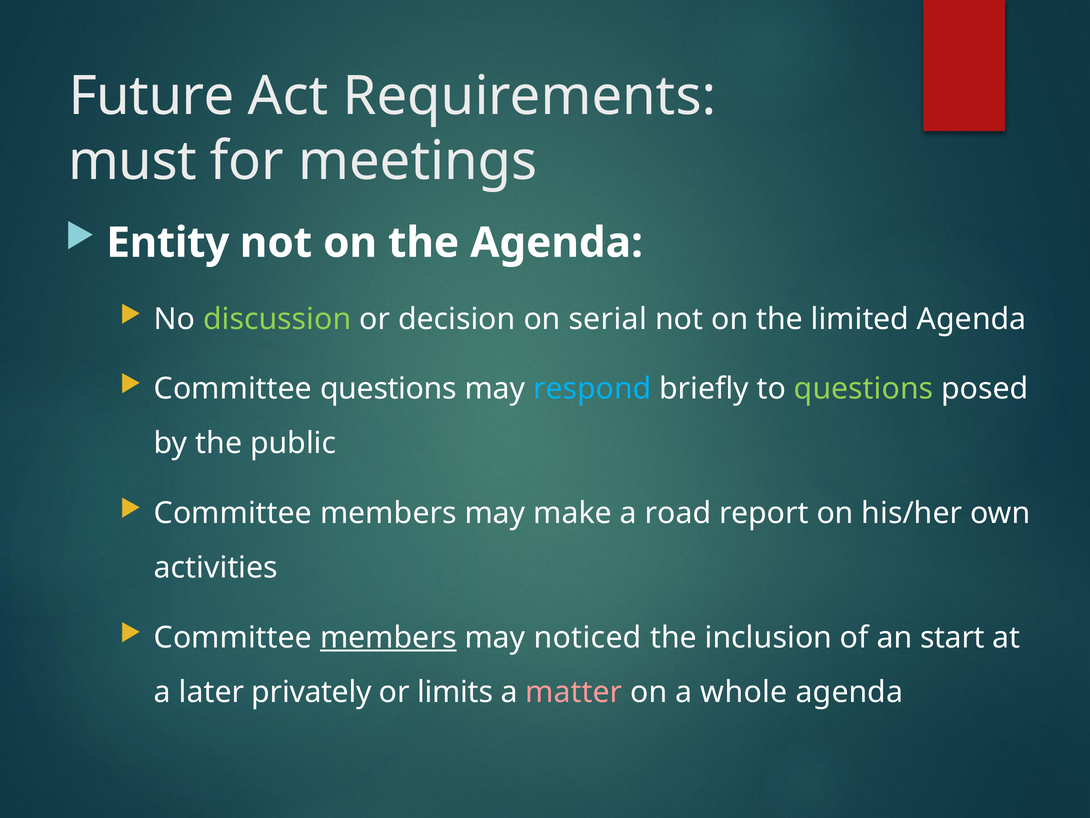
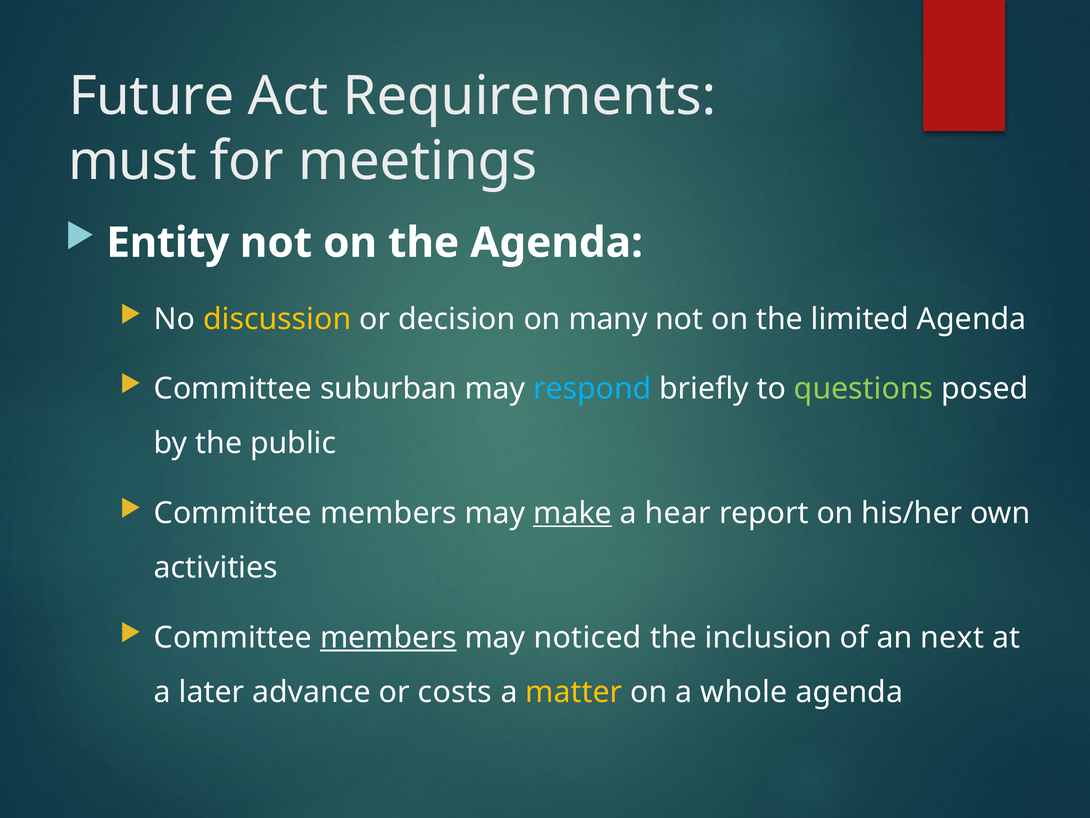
discussion colour: light green -> yellow (277, 319)
serial: serial -> many (608, 319)
Committee questions: questions -> suburban (388, 389)
make underline: none -> present (573, 513)
road: road -> hear (678, 513)
start: start -> next (952, 637)
privately: privately -> advance (311, 692)
limits: limits -> costs (455, 692)
matter colour: pink -> yellow (574, 692)
